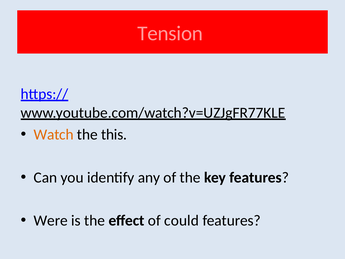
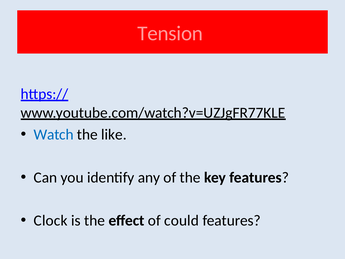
Watch colour: orange -> blue (54, 134)
this: this -> like (114, 134)
Were: Were -> Clock (51, 220)
